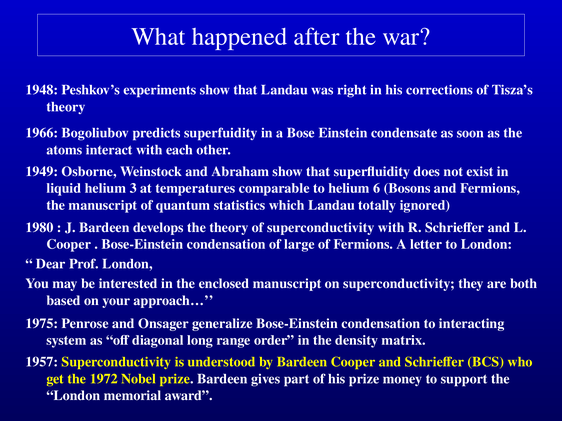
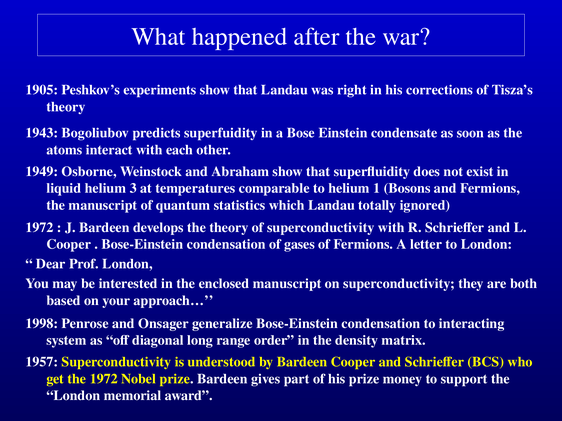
1948: 1948 -> 1905 (42, 90)
1966: 1966 -> 1943 (42, 133)
6: 6 -> 1 (377, 188)
1980: 1980 -> 1972 (39, 228)
large: large -> gases (300, 245)
1975: 1975 -> 1998 (42, 324)
